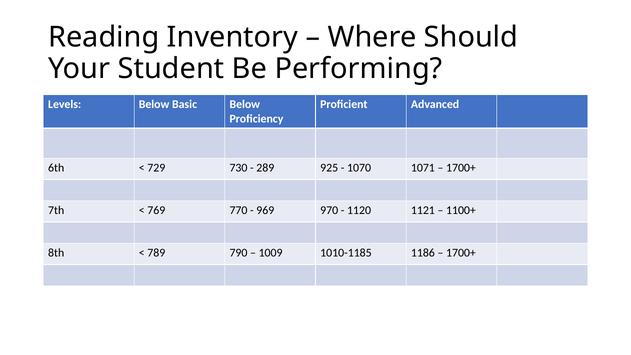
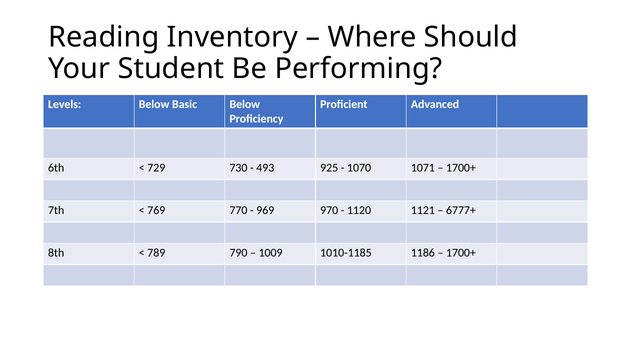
289: 289 -> 493 (265, 168)
1100+: 1100+ -> 6777+ (461, 210)
